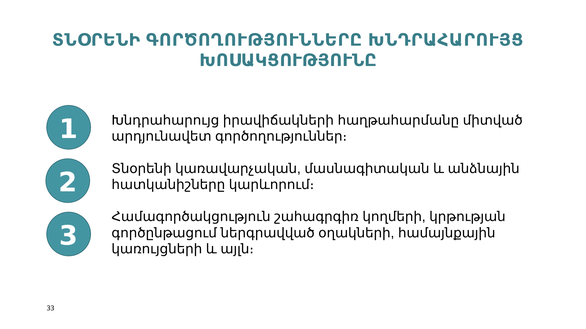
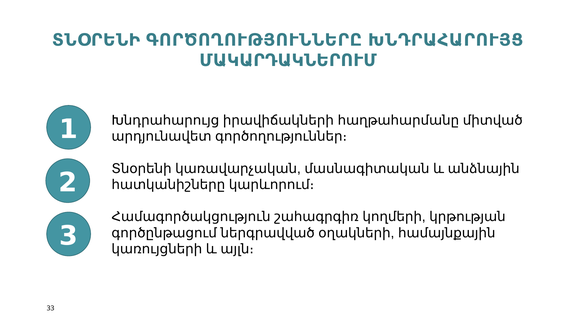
ԽՈՍԱԿՑՈՒԹՅՈՒՆԸ: ԽՈՍԱԿՑՈՒԹՅՈՒՆԸ -> ՄԱԿԱՐԴԱԿՆԵՐՈՒՄ (288, 61)
